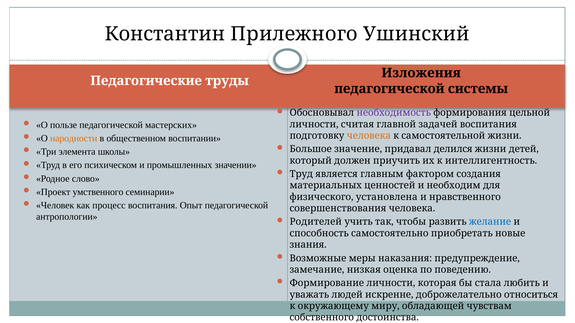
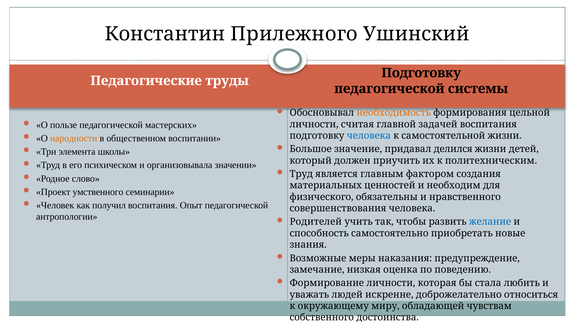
Изложения: Изложения -> Подготовку (421, 73)
необходимость colour: purple -> orange (394, 113)
человека colour: orange -> blue (369, 136)
интеллигентность: интеллигентность -> политехническим (491, 161)
промышленных: промышленных -> организовывала (180, 165)
установлена: установлена -> обязательны (387, 197)
процесс: процесс -> получил (109, 206)
